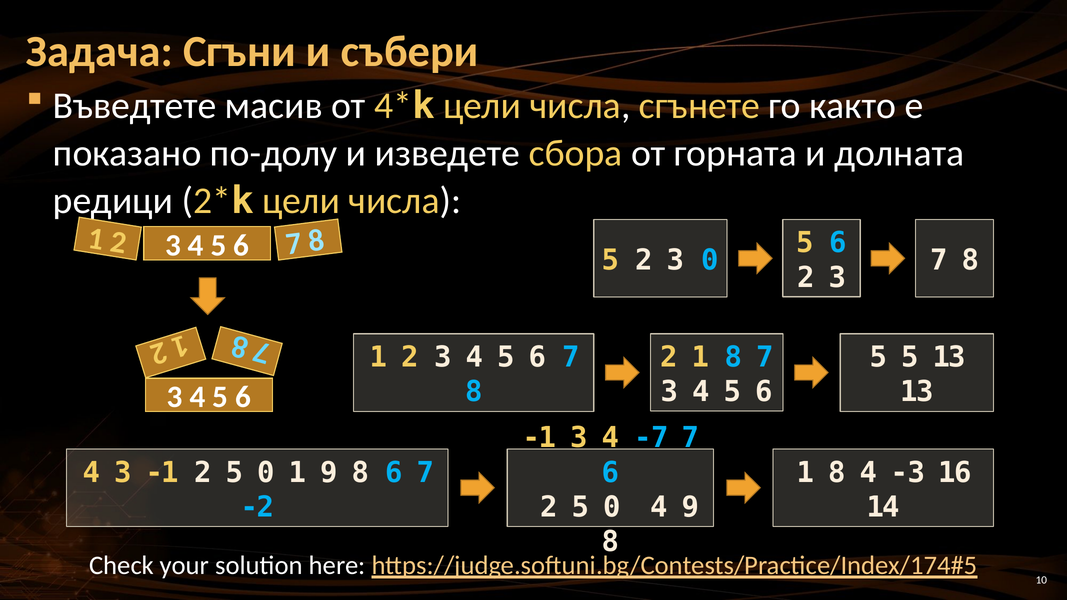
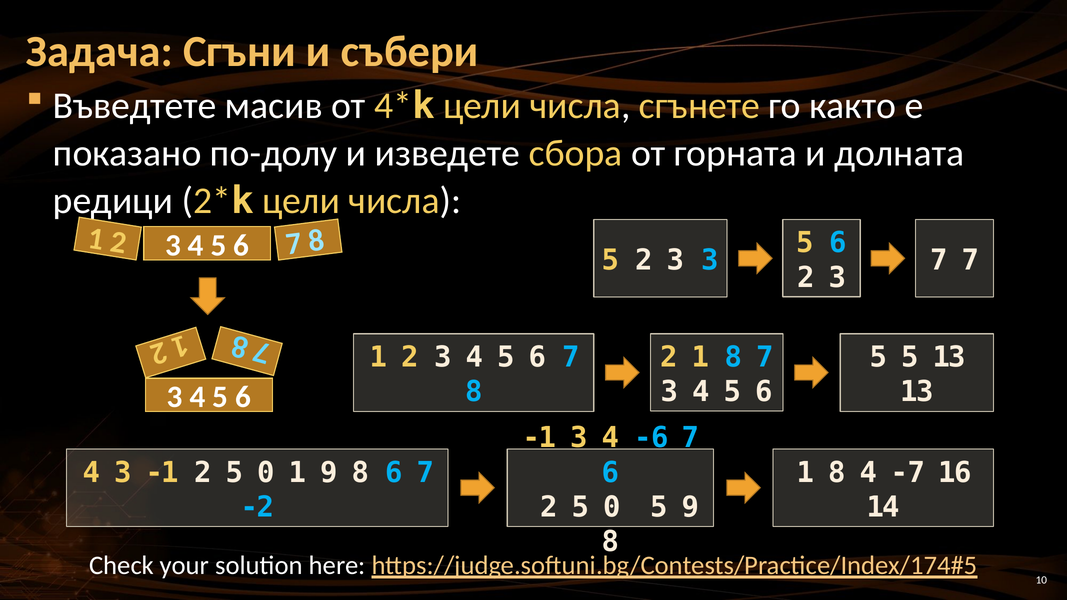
3 0: 0 -> 3 (710, 261)
8: 8 -> 7 (970, 261)
-7: -7 -> -6 (652, 438)
-3: -3 -> -7 (908, 473)
0 4: 4 -> 5 (659, 507)
